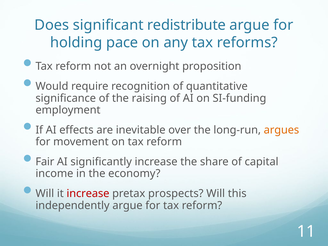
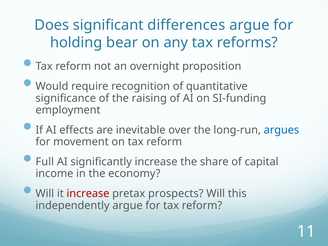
redistribute: redistribute -> differences (186, 25)
pace: pace -> bear (122, 42)
argues colour: orange -> blue (281, 130)
Fair: Fair -> Full (45, 162)
